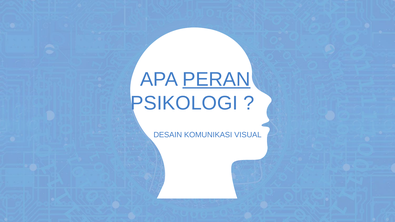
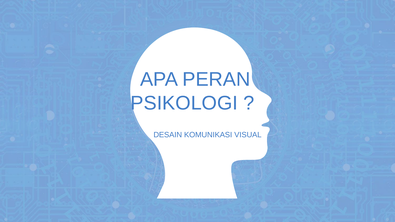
PERAN underline: present -> none (216, 79)
